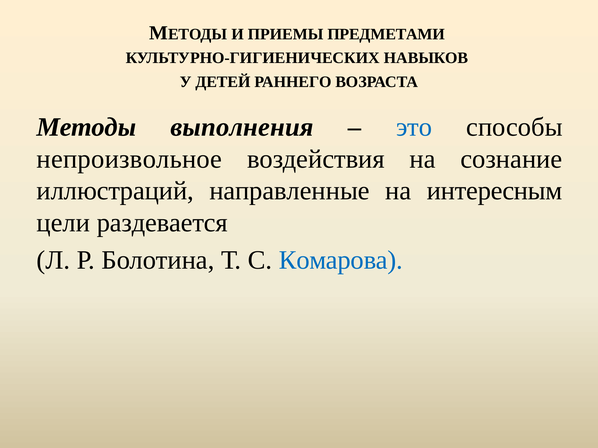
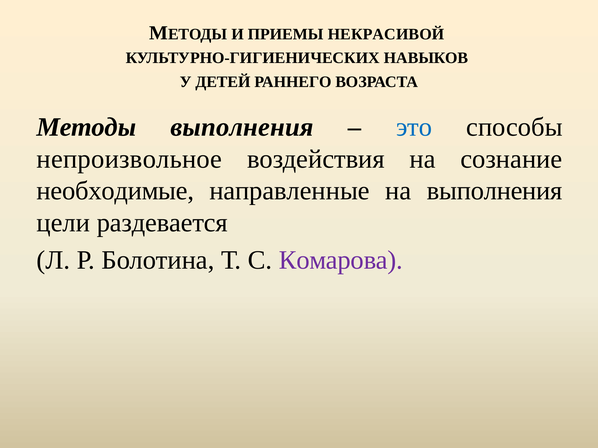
ПРЕДМЕТАМИ: ПРЕДМЕТАМИ -> НЕКРАСИВОЙ (386, 34)
иллюстраций: иллюстраций -> необходимые (115, 191)
на интересным: интересным -> выполнения (495, 191)
Комарова colour: blue -> purple (341, 260)
